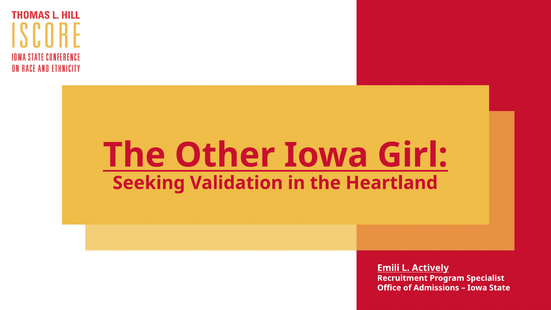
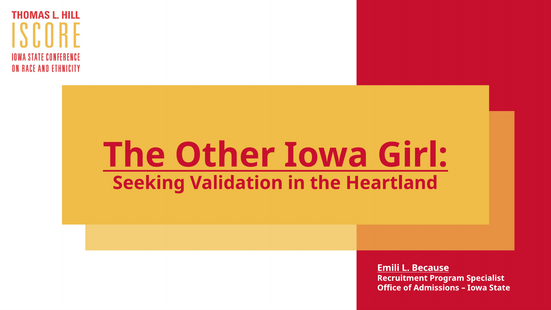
Actively: Actively -> Because (430, 268)
